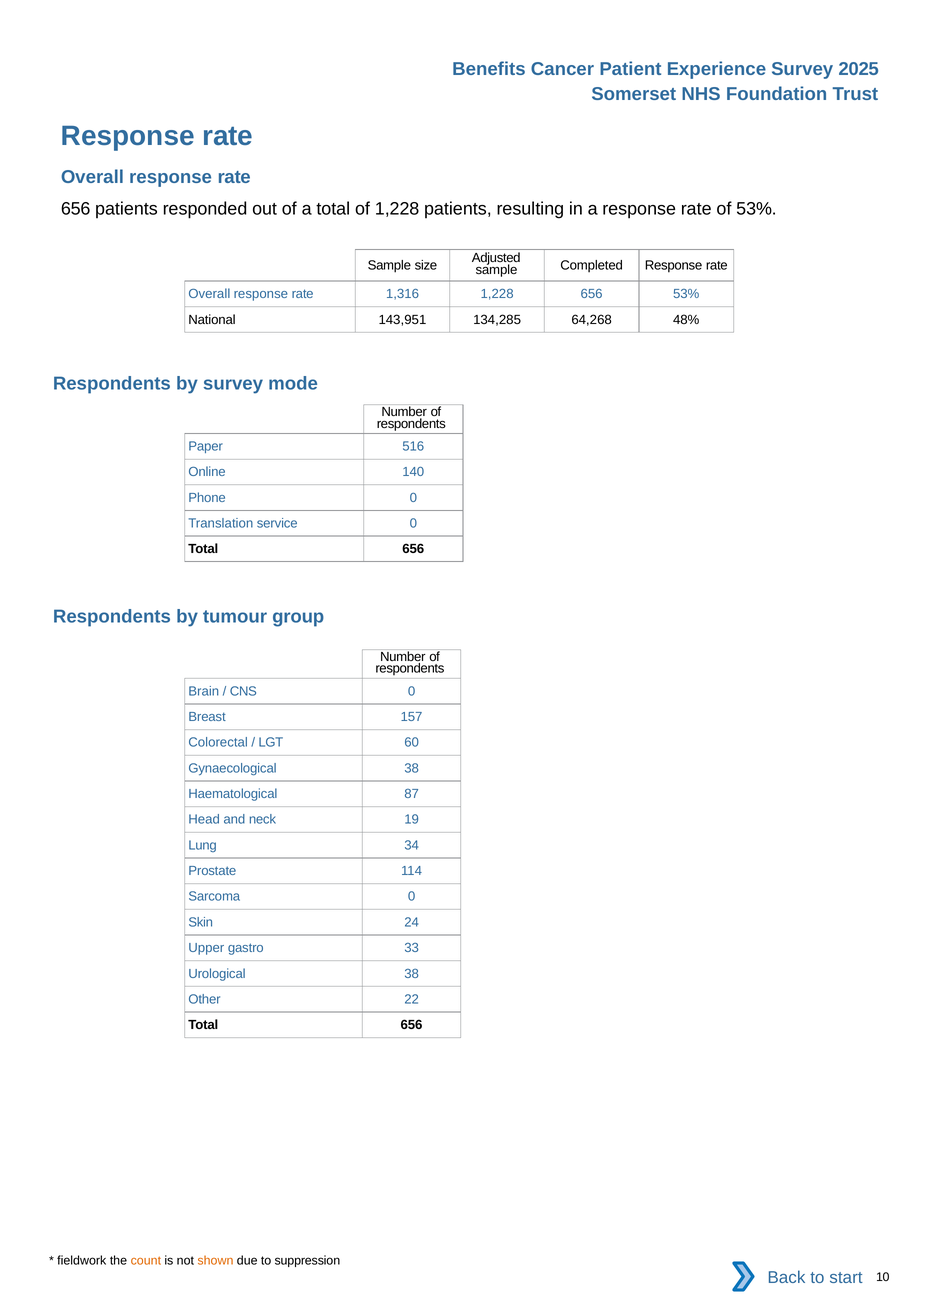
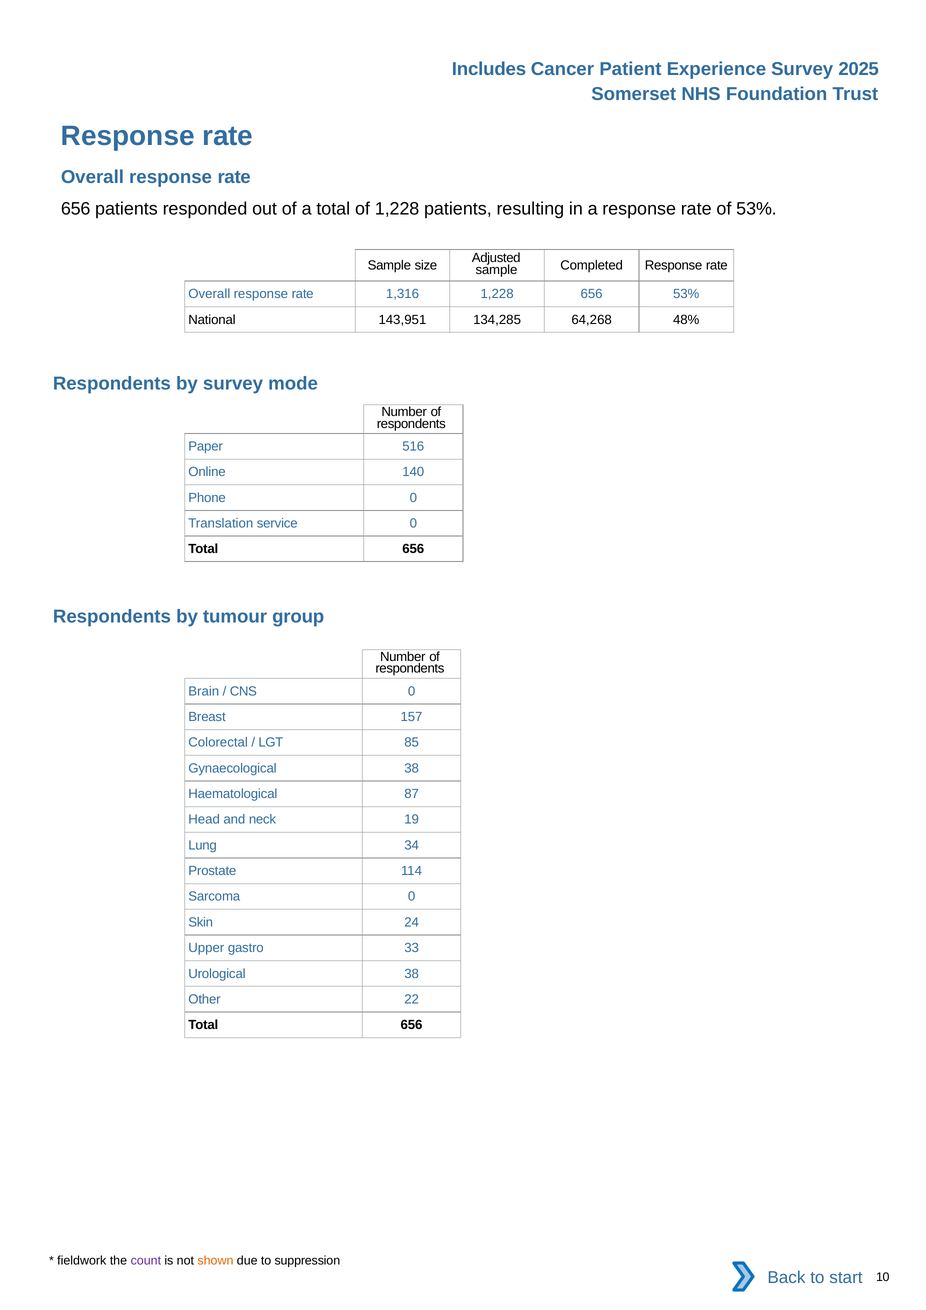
Benefits: Benefits -> Includes (489, 69)
60: 60 -> 85 (412, 743)
count colour: orange -> purple (146, 1261)
